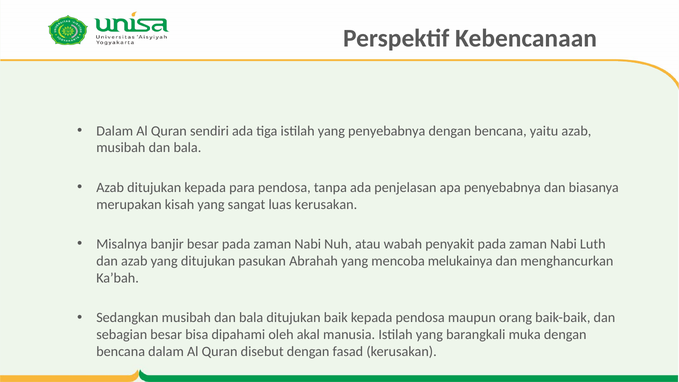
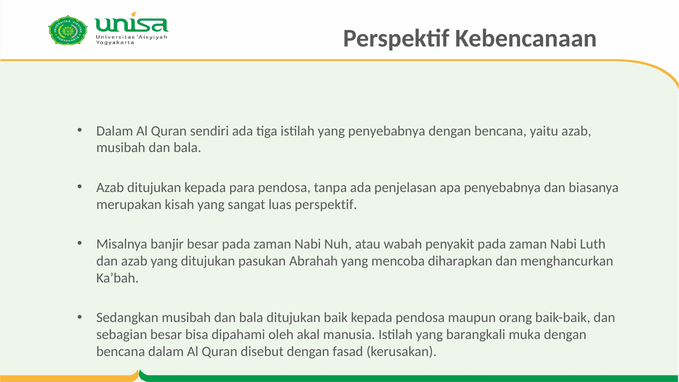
luas kerusakan: kerusakan -> perspektif (326, 204)
melukainya: melukainya -> diharapkan (460, 261)
